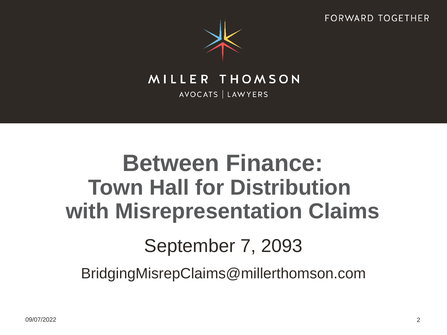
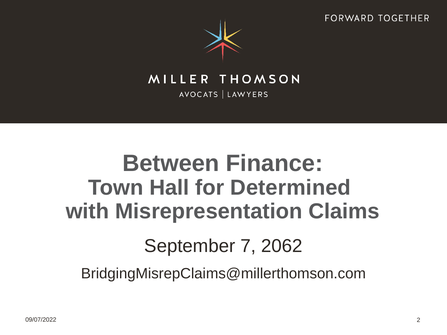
Distribution: Distribution -> Determined (291, 188)
2093: 2093 -> 2062 (282, 246)
